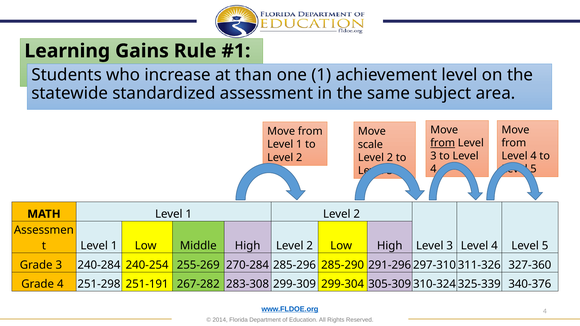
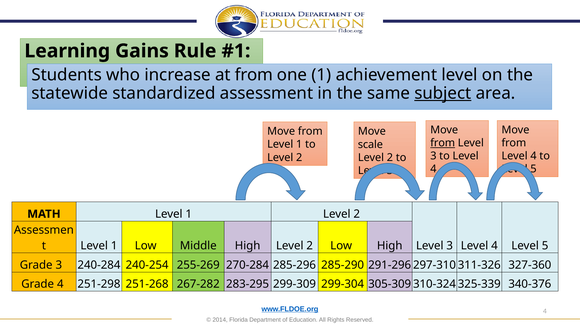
at than: than -> from (254, 75)
subject underline: none -> present (443, 93)
251-191: 251-191 -> 251-268 (147, 284)
283-308: 283-308 -> 283-295 (248, 284)
